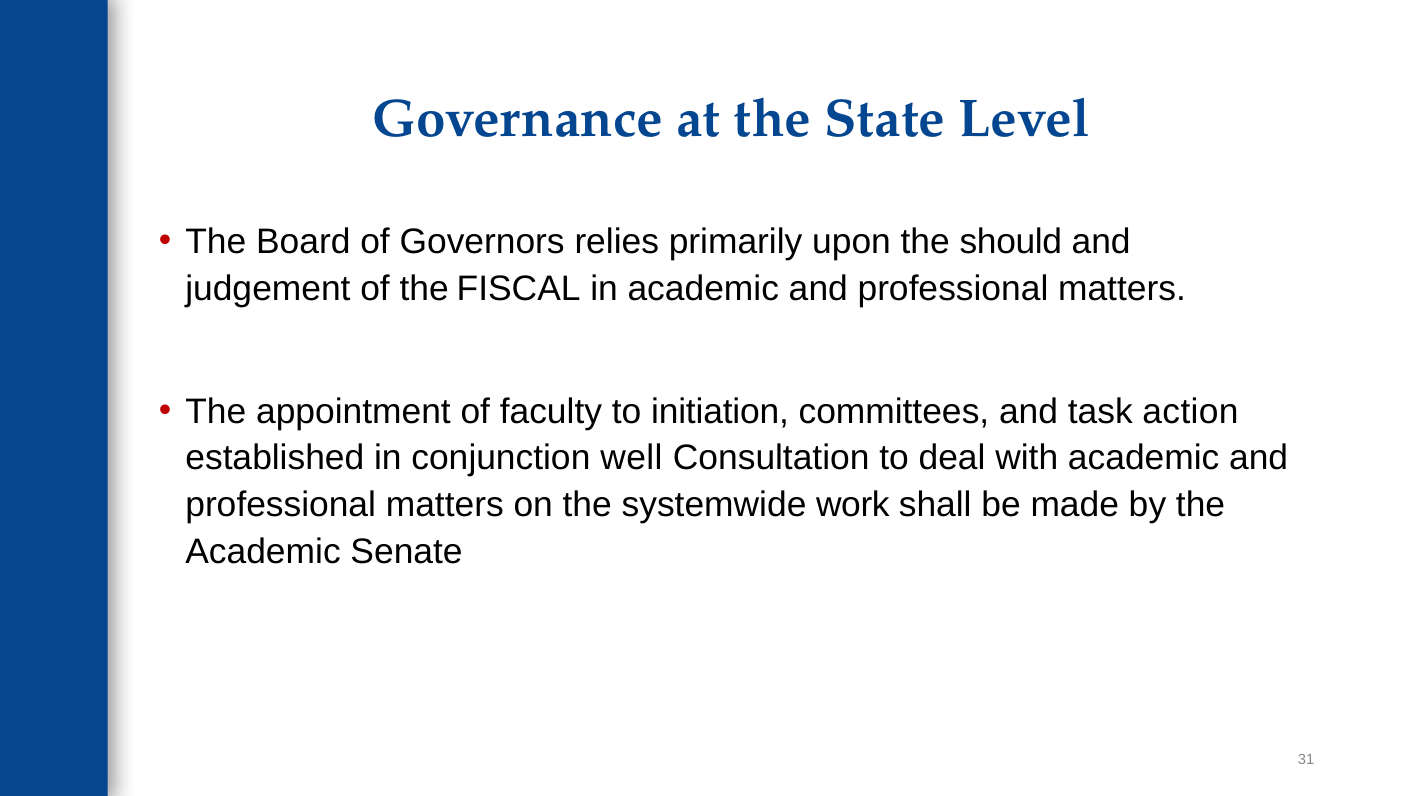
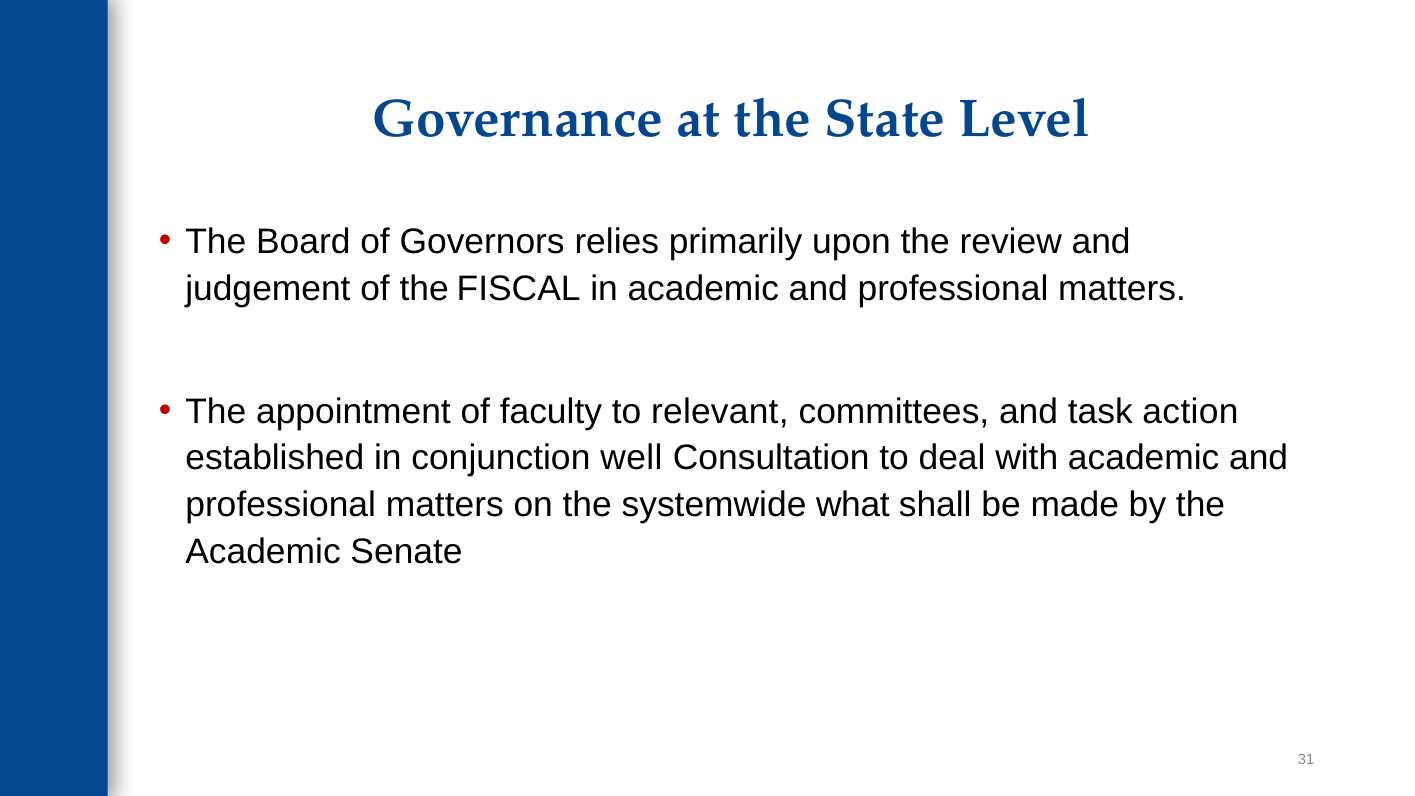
should: should -> review (1011, 242)
initiation: initiation -> relevant (720, 411)
work: work -> what (853, 505)
